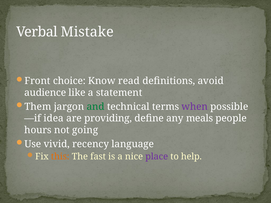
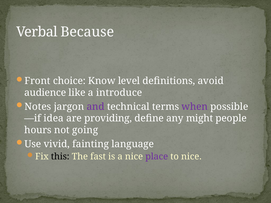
Mistake: Mistake -> Because (87, 32)
read: read -> level (129, 81)
statement: statement -> introduce (119, 93)
Them: Them -> Notes (38, 107)
and colour: green -> purple (96, 107)
meals: meals -> might (200, 119)
recency: recency -> fainting (91, 144)
this colour: orange -> black (60, 157)
to help: help -> nice (191, 157)
